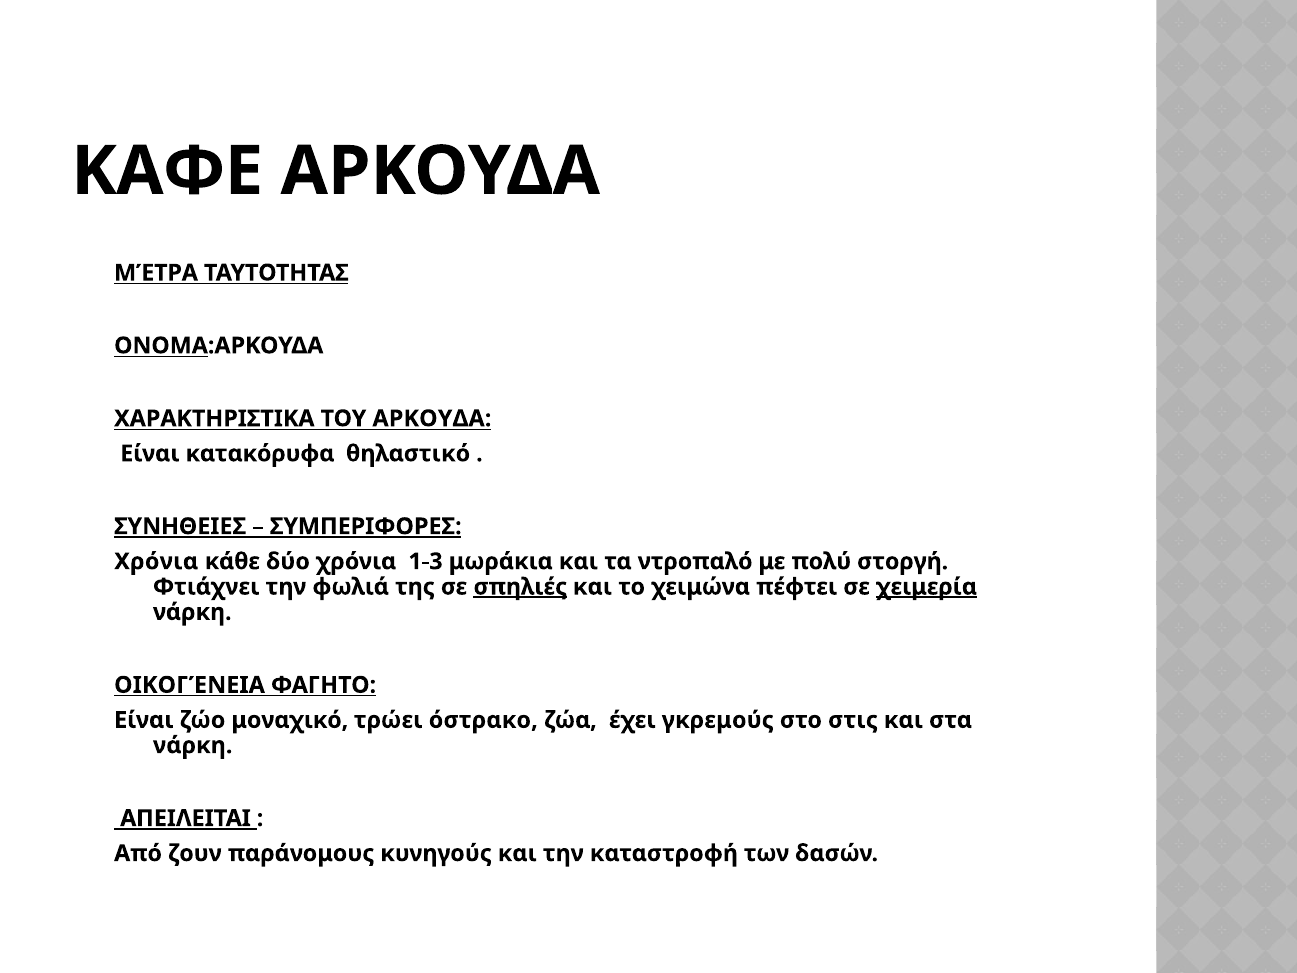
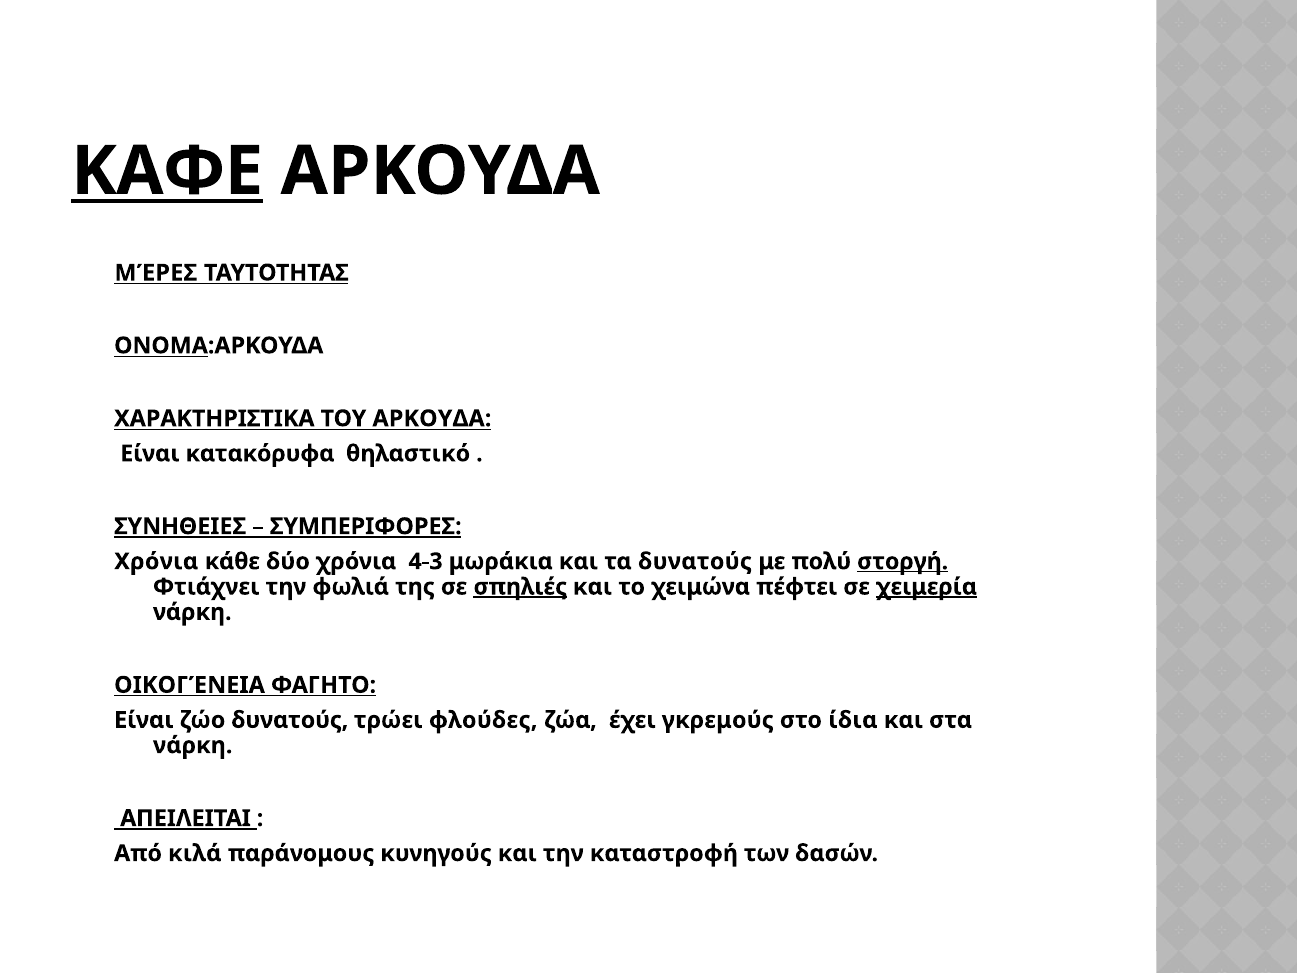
ΚΑΦΕ underline: none -> present (167, 171)
ΜΈΤΡΑ: ΜΈΤΡΑ -> ΜΈΡΕΣ (156, 273)
1-3: 1-3 -> 4-3 (426, 561)
τα ντροπαλό: ντροπαλό -> δυνατούς (695, 561)
στοργή underline: none -> present (903, 561)
ζώο μοναχικό: μοναχικό -> δυνατούς (290, 720)
όστρακο: όστρακο -> φλούδες (483, 720)
στις: στις -> ίδια (853, 720)
ζουν: ζουν -> κιλά (195, 853)
